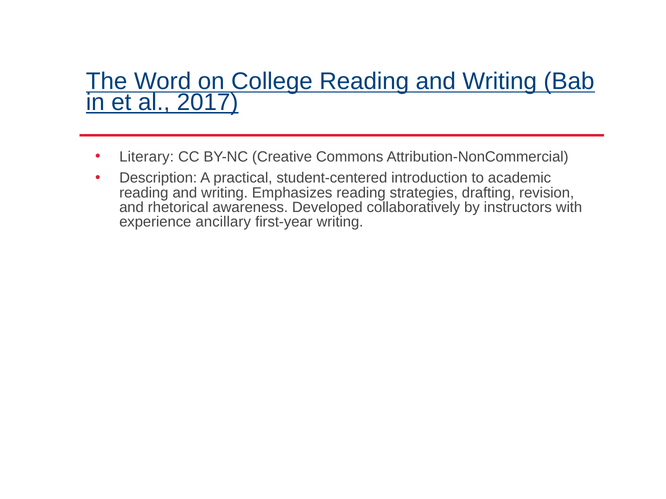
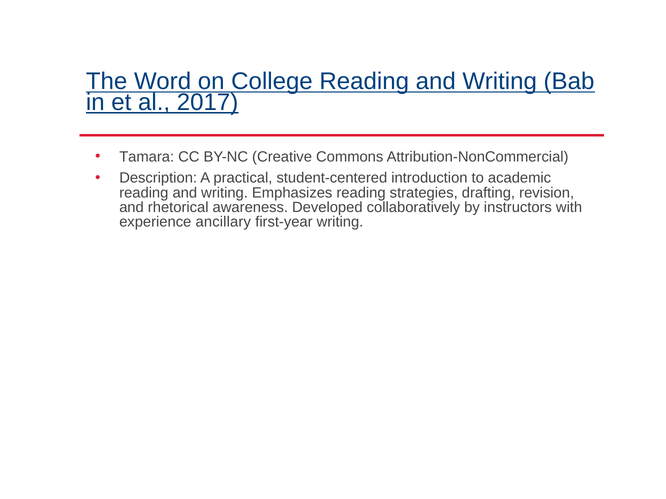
Literary: Literary -> Tamara (147, 157)
